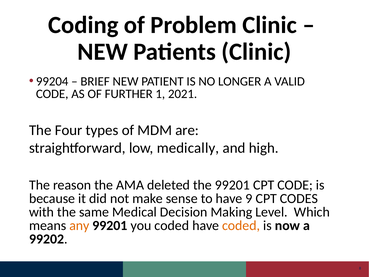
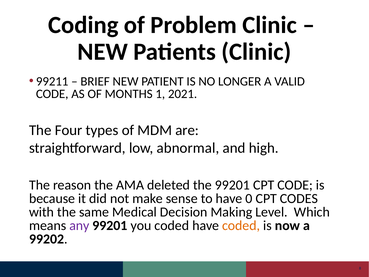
99204: 99204 -> 99211 (52, 81)
FURTHER: FURTHER -> MONTHS (129, 94)
medically: medically -> abnormal (188, 148)
9: 9 -> 0 (249, 198)
any colour: orange -> purple (79, 225)
